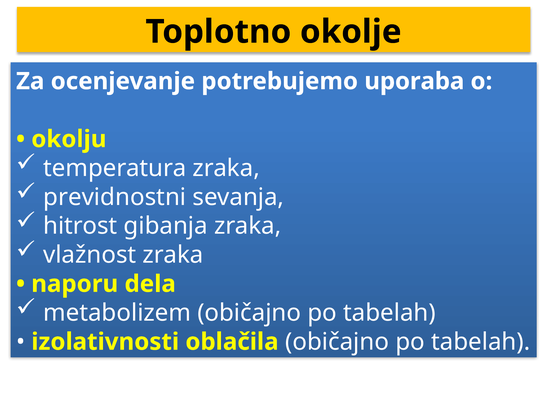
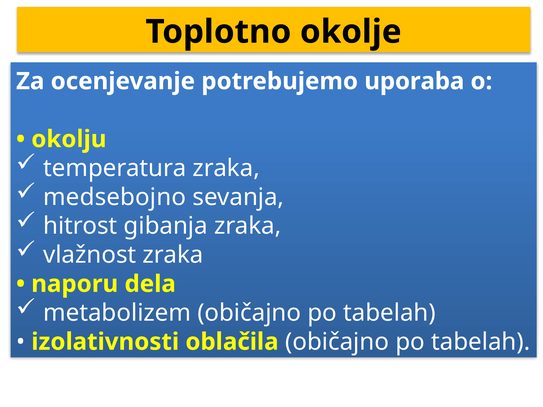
previdnostni: previdnostni -> medsebojno (115, 197)
